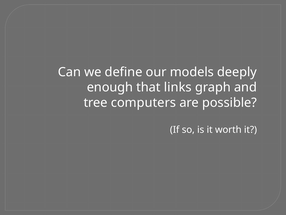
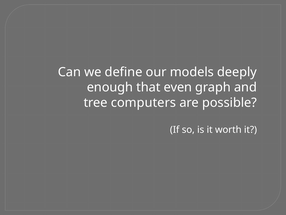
links: links -> even (178, 87)
